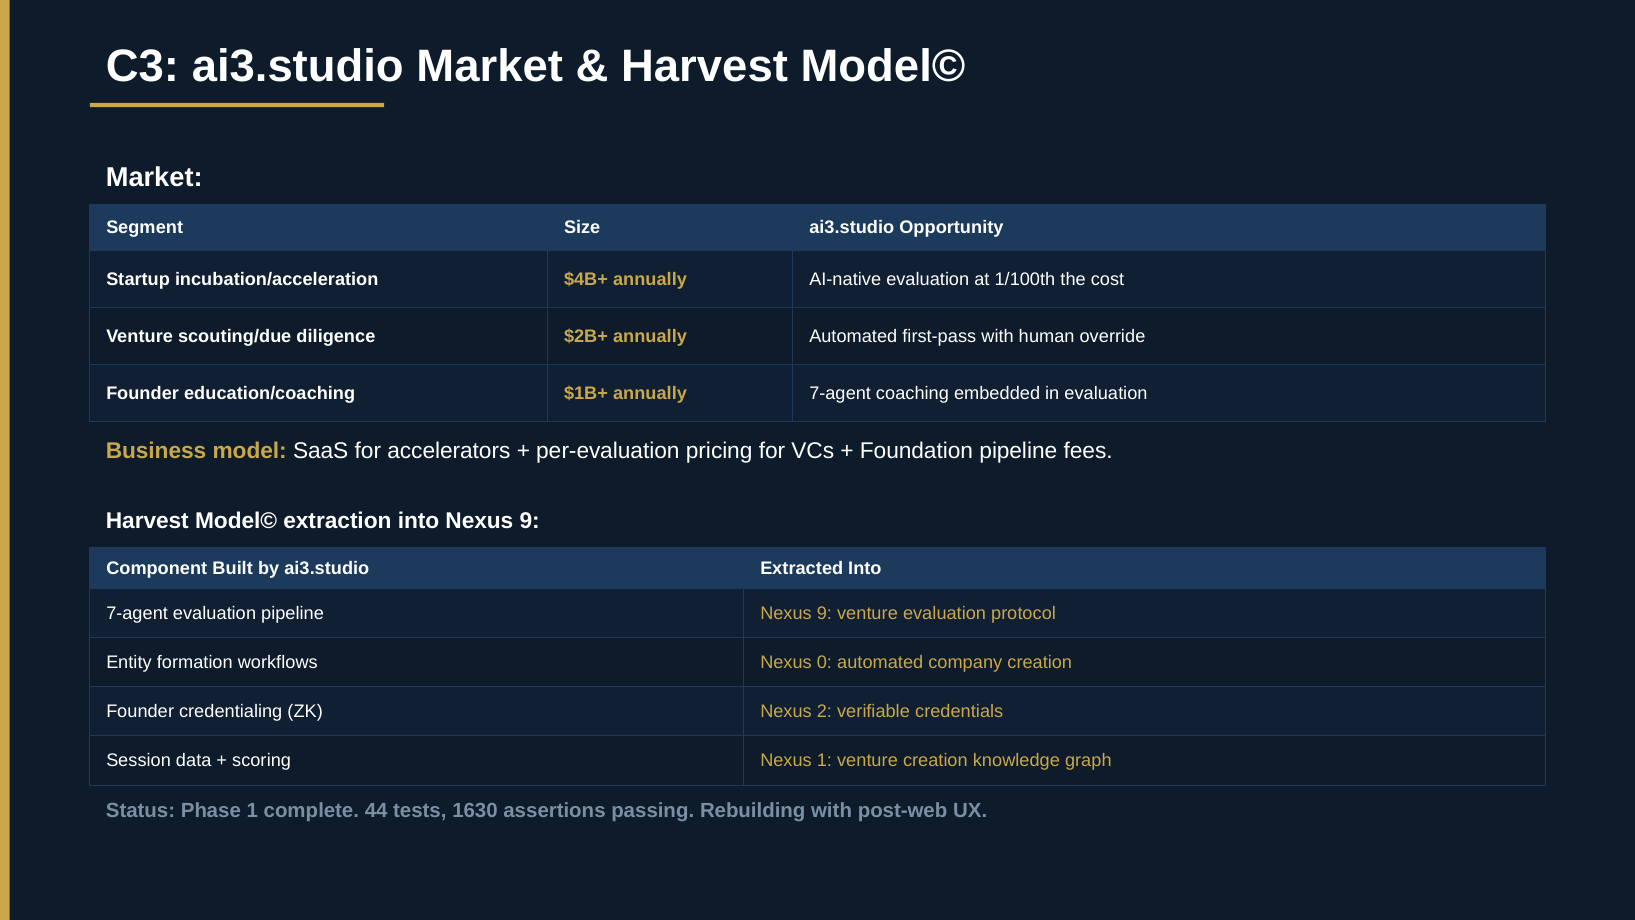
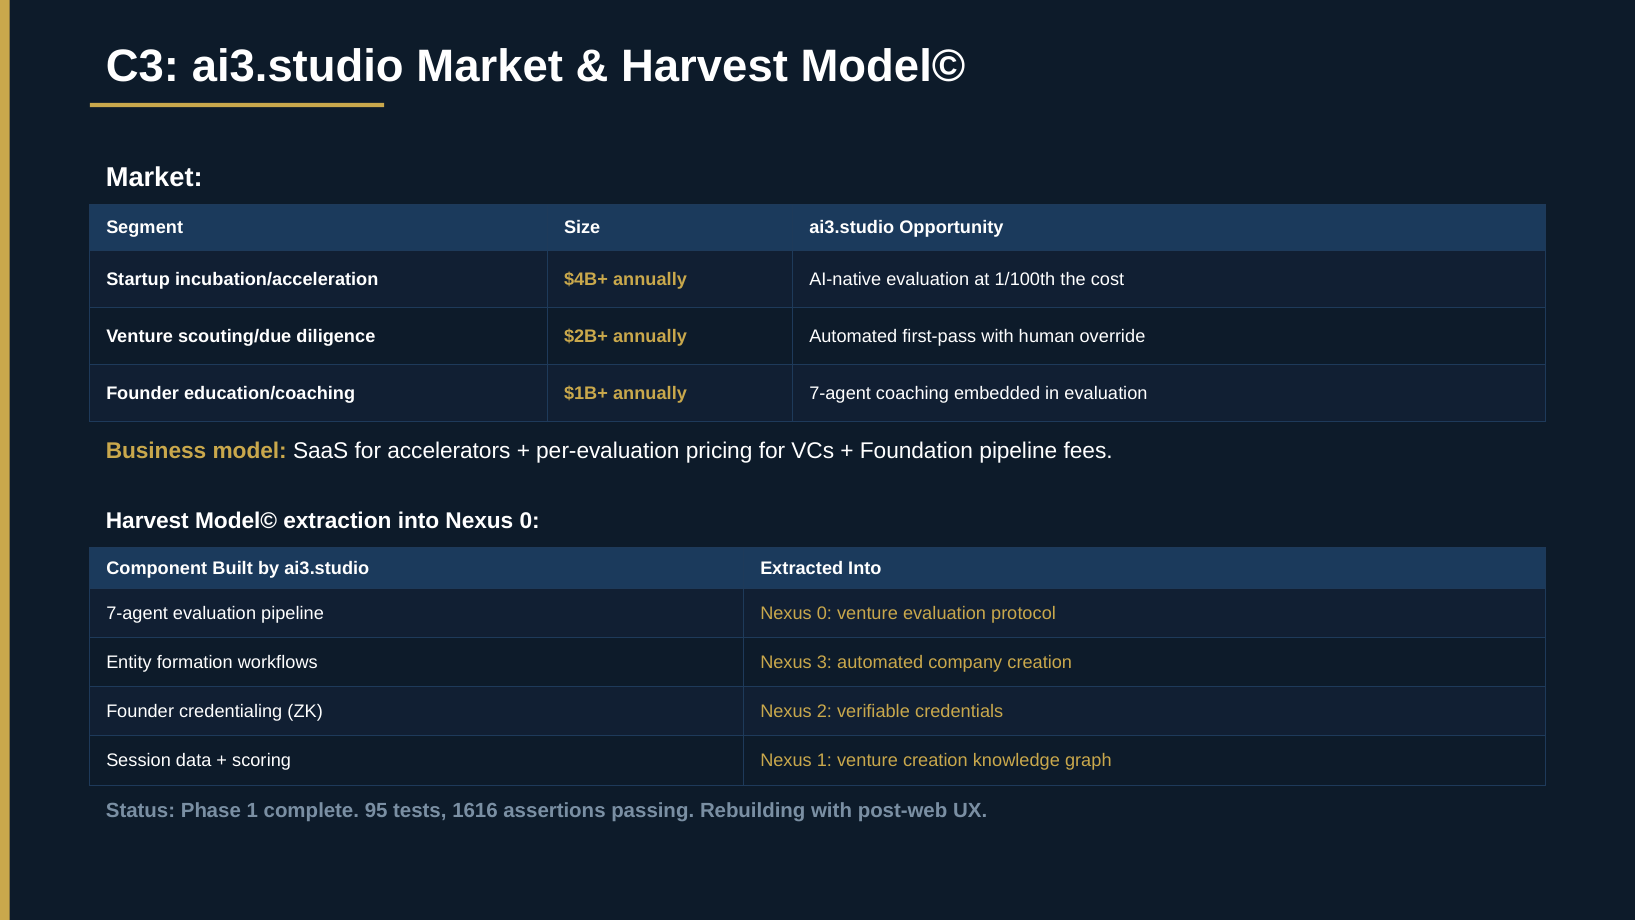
into Nexus 9: 9 -> 0 (530, 521)
pipeline Nexus 9: 9 -> 0 (824, 614)
0: 0 -> 3 (824, 663)
44: 44 -> 95 (376, 811)
1630: 1630 -> 1616 (475, 811)
